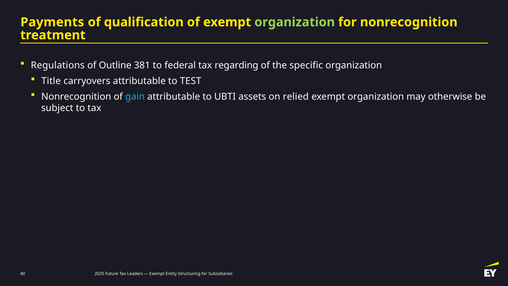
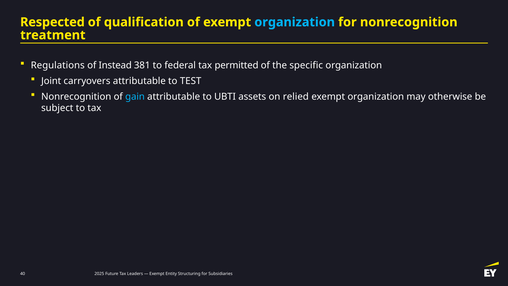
Payments: Payments -> Respected (52, 22)
organization colour: light green -> light blue (295, 22)
Outline: Outline -> Instead (115, 65)
regarding: regarding -> permitted (237, 65)
Title: Title -> Joint (51, 81)
